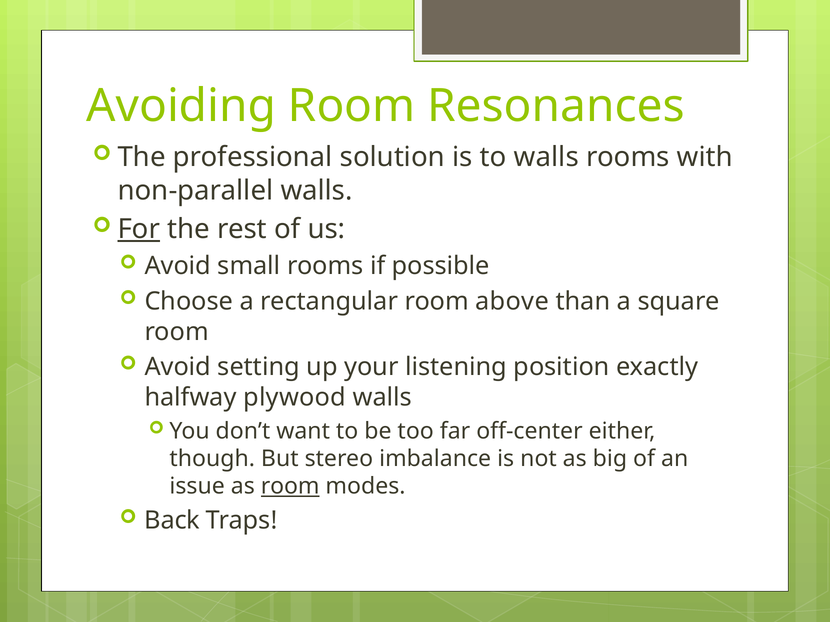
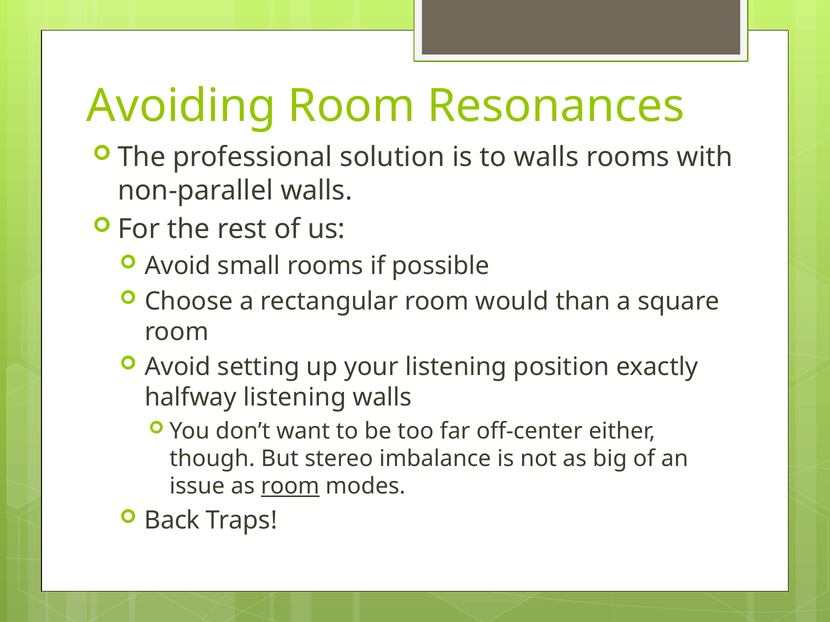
For underline: present -> none (139, 229)
above: above -> would (512, 302)
halfway plywood: plywood -> listening (295, 398)
